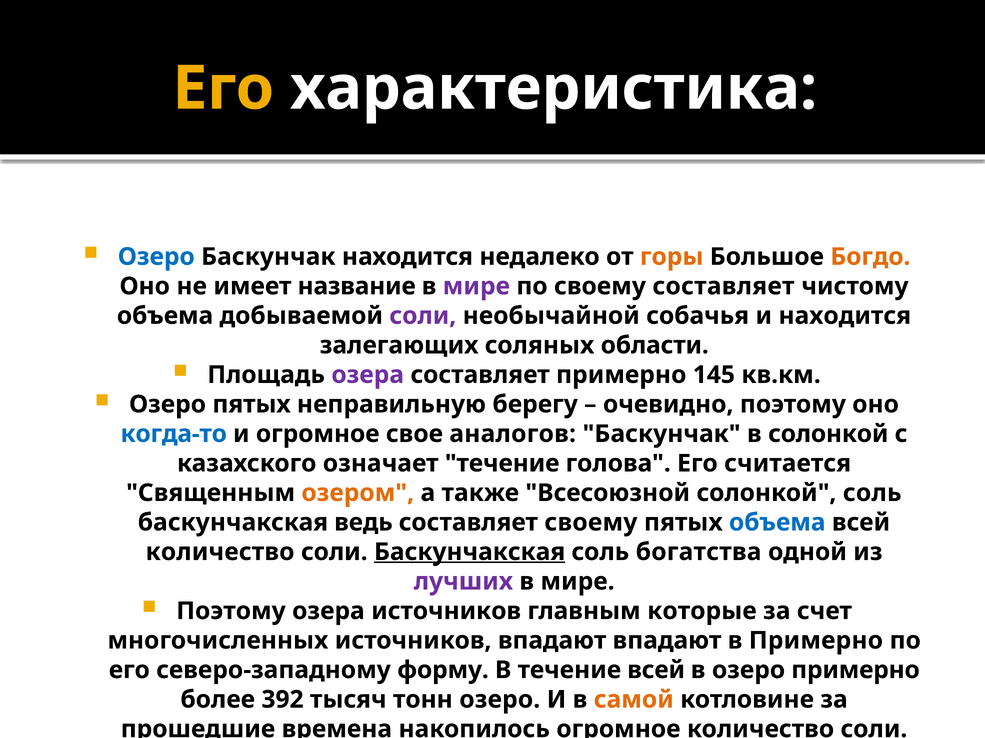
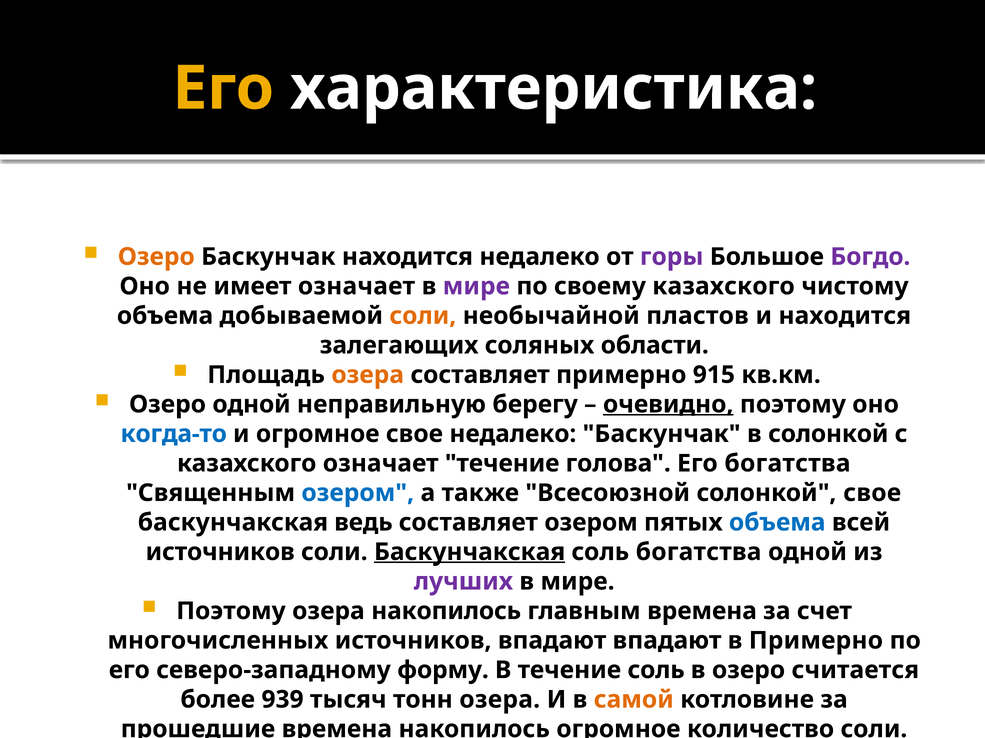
Озеро colour: blue -> orange (156, 257)
горы colour: orange -> purple (672, 257)
Богдо colour: orange -> purple (870, 257)
имеет название: название -> означает (356, 287)
своему составляет: составляет -> казахского (723, 287)
соли colour: purple -> orange (423, 316)
собачья: собачья -> пластов (697, 316)
озера colour: purple -> orange (368, 375)
145: 145 -> 915 (714, 375)
Озеро пятых: пятых -> одной (252, 405)
очевидно underline: none -> present (668, 405)
свое аналогов: аналогов -> недалеко (513, 434)
Его считается: считается -> богатства (787, 464)
озером colour: orange -> blue (358, 493)
солонкой соль: соль -> свое (872, 493)
составляет своему: своему -> озером (591, 523)
количество: количество -> источников (220, 552)
озера источников: источников -> накопилось (446, 612)
главным которые: которые -> времена (702, 612)
течение всей: всей -> соль (656, 671)
озеро примерно: примерно -> считается (855, 671)
392: 392 -> 939 (283, 700)
тонн озеро: озеро -> озера (500, 700)
